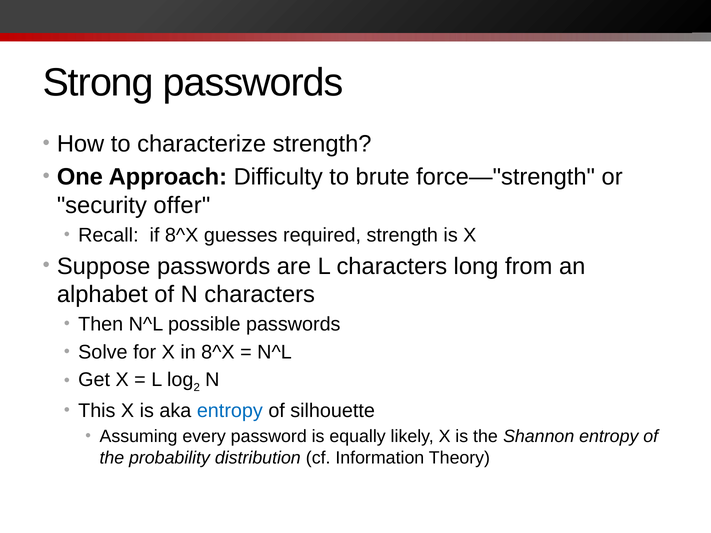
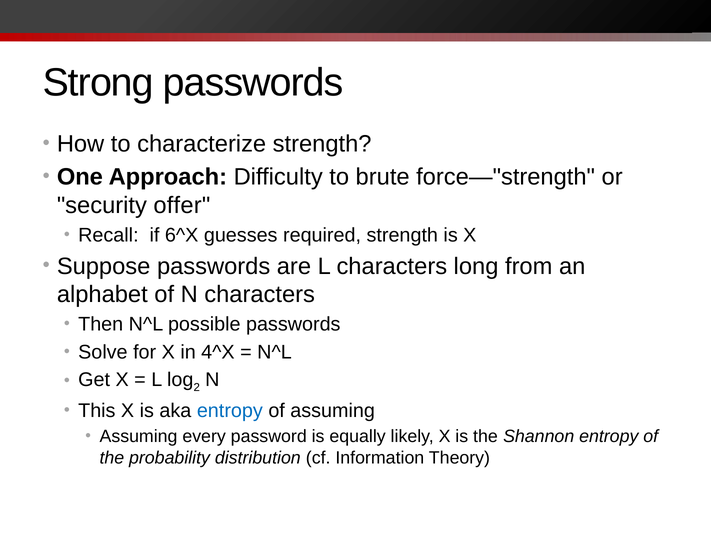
if 8^X: 8^X -> 6^X (182, 235)
in 8^X: 8^X -> 4^X (218, 352)
of silhouette: silhouette -> assuming (333, 411)
